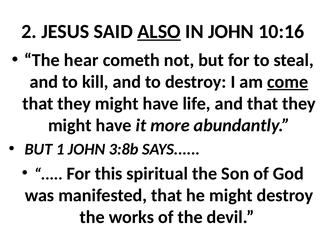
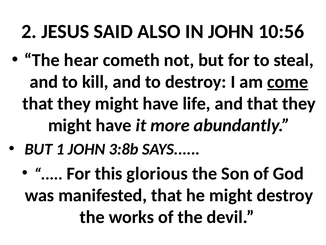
ALSO underline: present -> none (159, 32)
10:16: 10:16 -> 10:56 (281, 32)
spiritual: spiritual -> glorious (157, 173)
